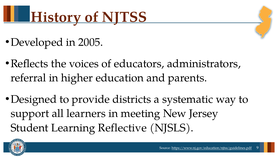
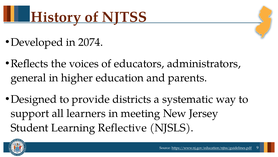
2005: 2005 -> 2074 (91, 42)
referral: referral -> general (28, 78)
